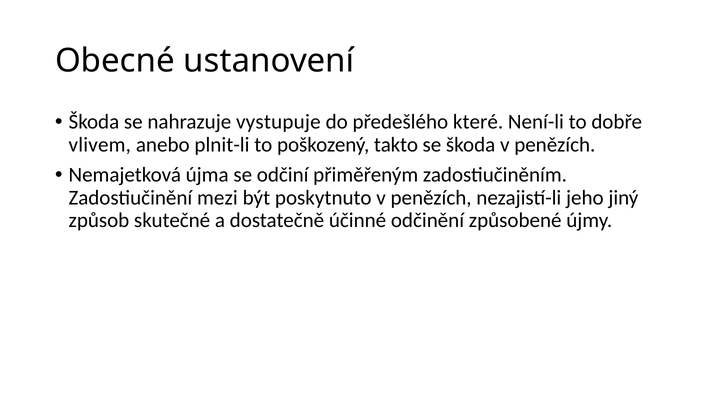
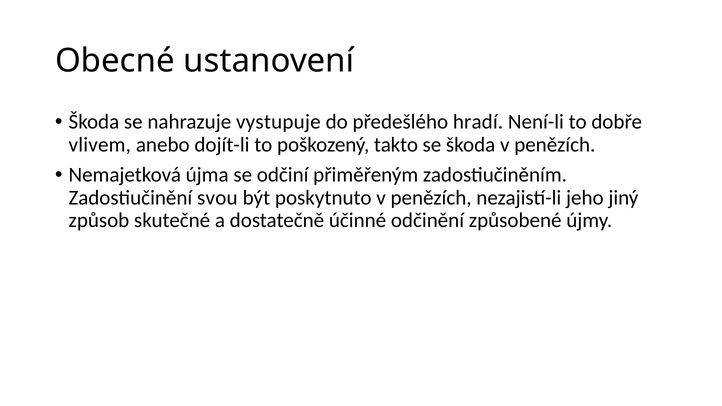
které: které -> hradí (478, 122)
plnit-li: plnit-li -> dojít-li (222, 145)
mezi: mezi -> svou (217, 198)
